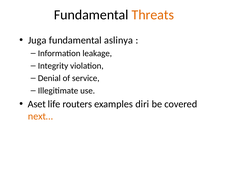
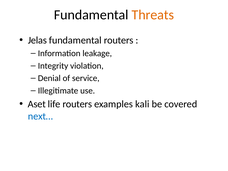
Juga: Juga -> Jelas (37, 40)
fundamental aslinya: aslinya -> routers (119, 40)
diri: diri -> kali (142, 104)
next… colour: orange -> blue (40, 116)
